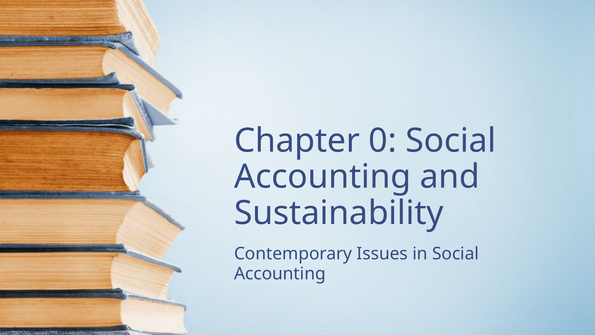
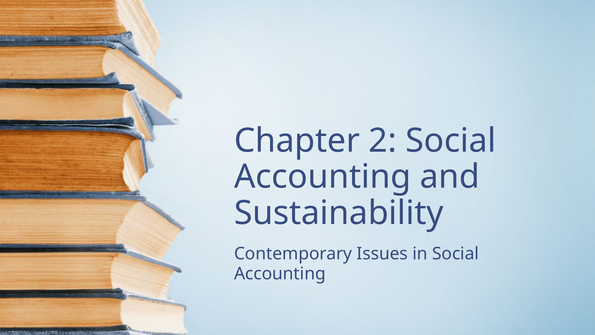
0: 0 -> 2 (383, 141)
